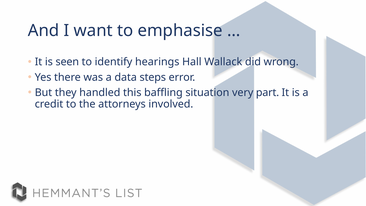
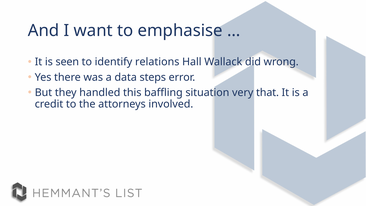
hearings: hearings -> relations (157, 62)
part: part -> that (268, 93)
